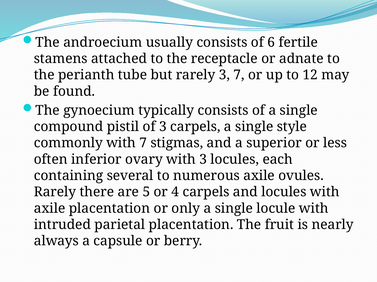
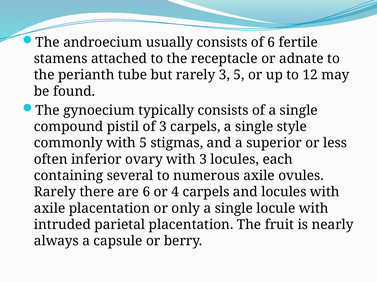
3 7: 7 -> 5 (239, 75)
with 7: 7 -> 5 (143, 143)
are 5: 5 -> 6 (146, 192)
